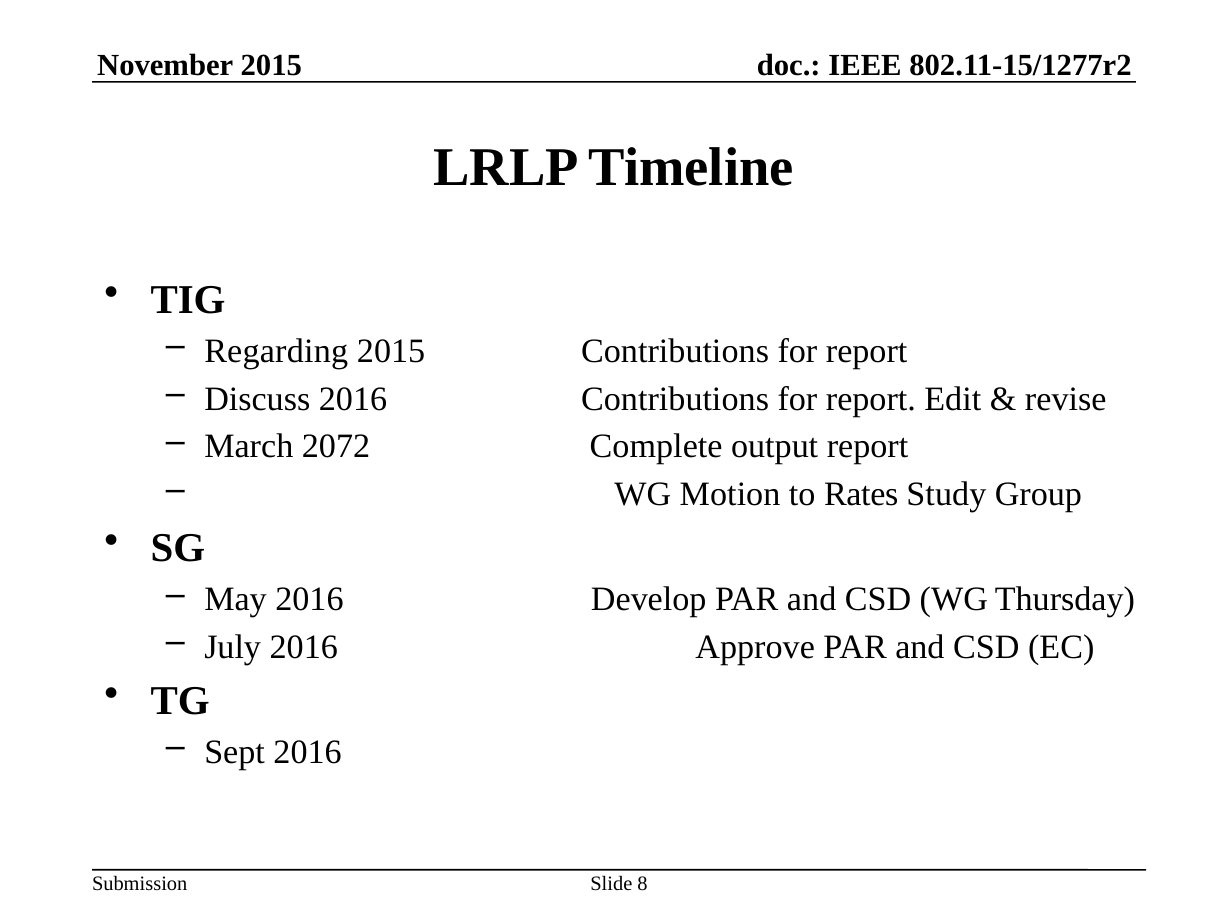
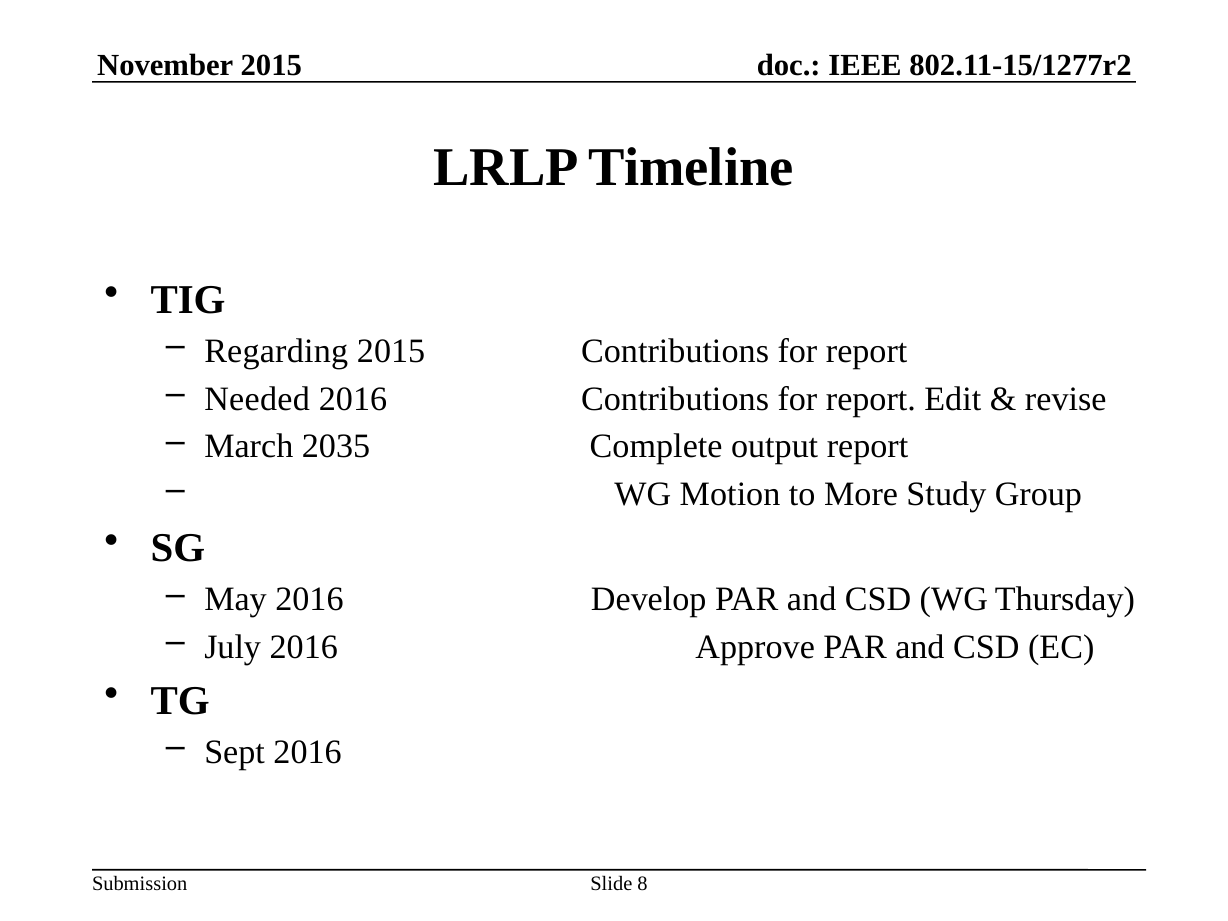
Discuss: Discuss -> Needed (257, 399)
2072: 2072 -> 2035 (336, 447)
Rates: Rates -> More (861, 494)
